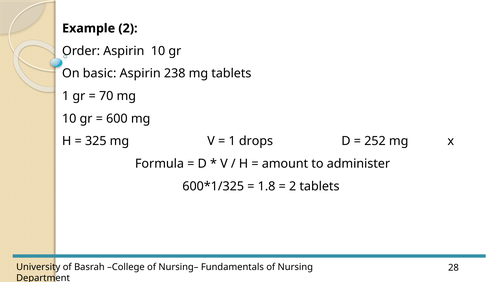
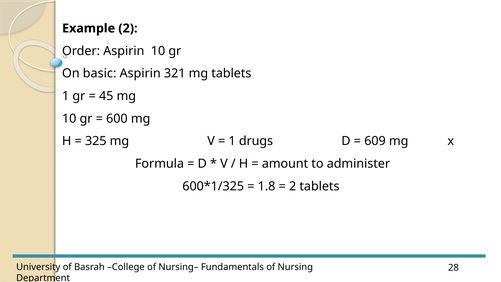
238: 238 -> 321 (175, 73)
70: 70 -> 45 (106, 96)
drops: drops -> drugs (256, 141)
252: 252 -> 609 (375, 141)
